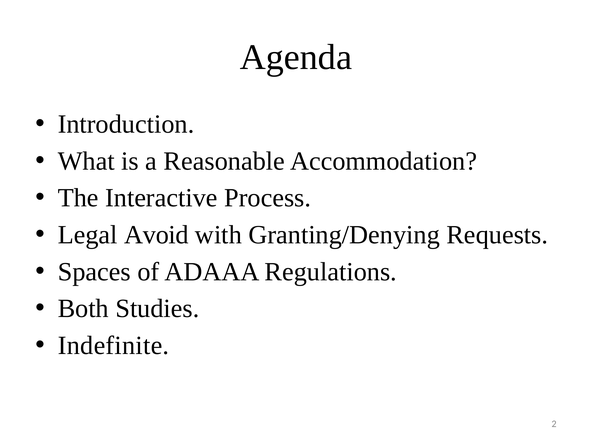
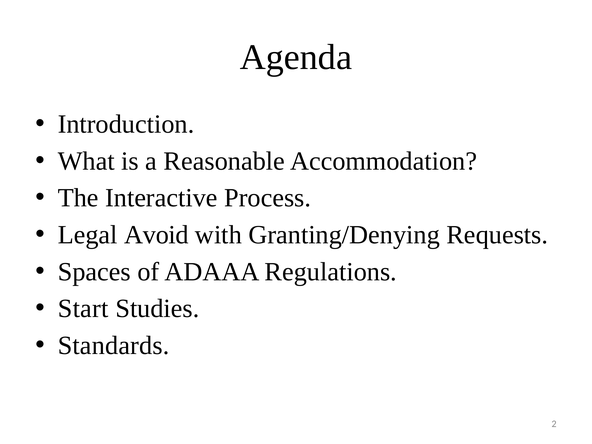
Both: Both -> Start (83, 309)
Indefinite: Indefinite -> Standards (114, 345)
